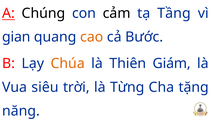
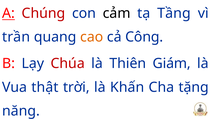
Chúng colour: black -> red (43, 13)
gian: gian -> trần (16, 37)
Bước: Bước -> Công (144, 37)
Chúa colour: orange -> red (68, 63)
siêu: siêu -> thật (45, 87)
Từng: Từng -> Khấn (127, 87)
